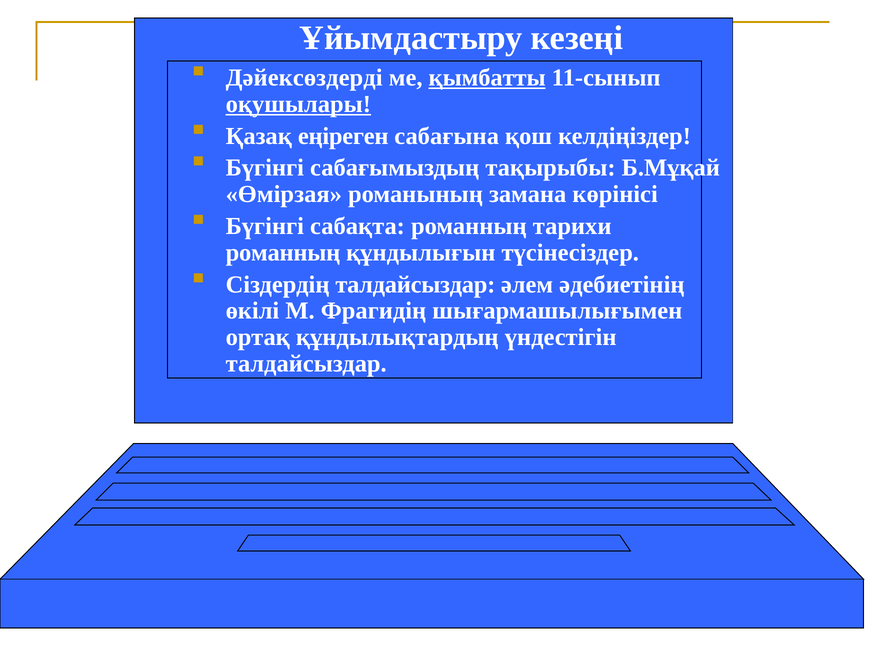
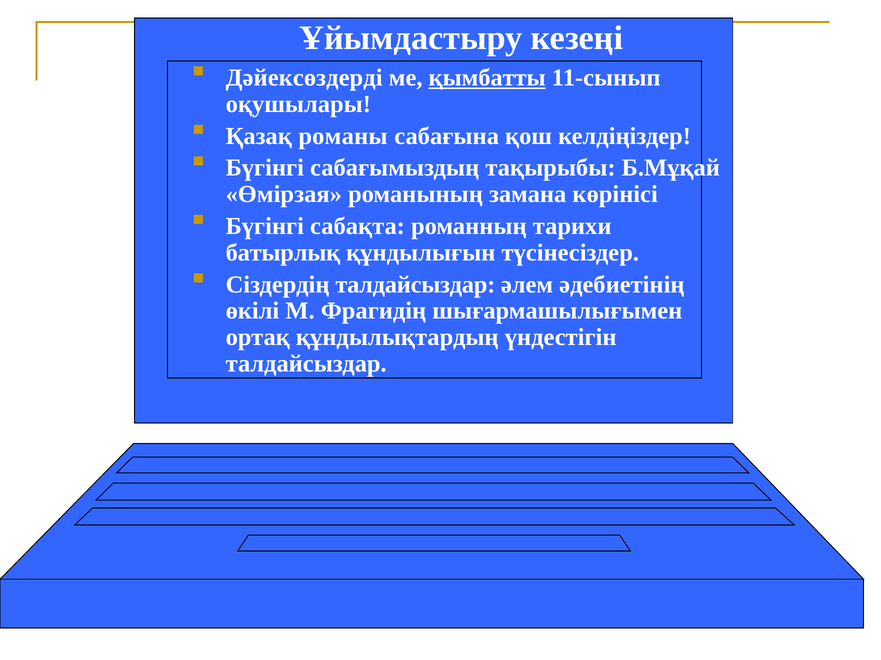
оқушылары underline: present -> none (298, 104)
еңіреген: еңіреген -> романы (343, 136)
романның: романның -> батырлық (283, 253)
